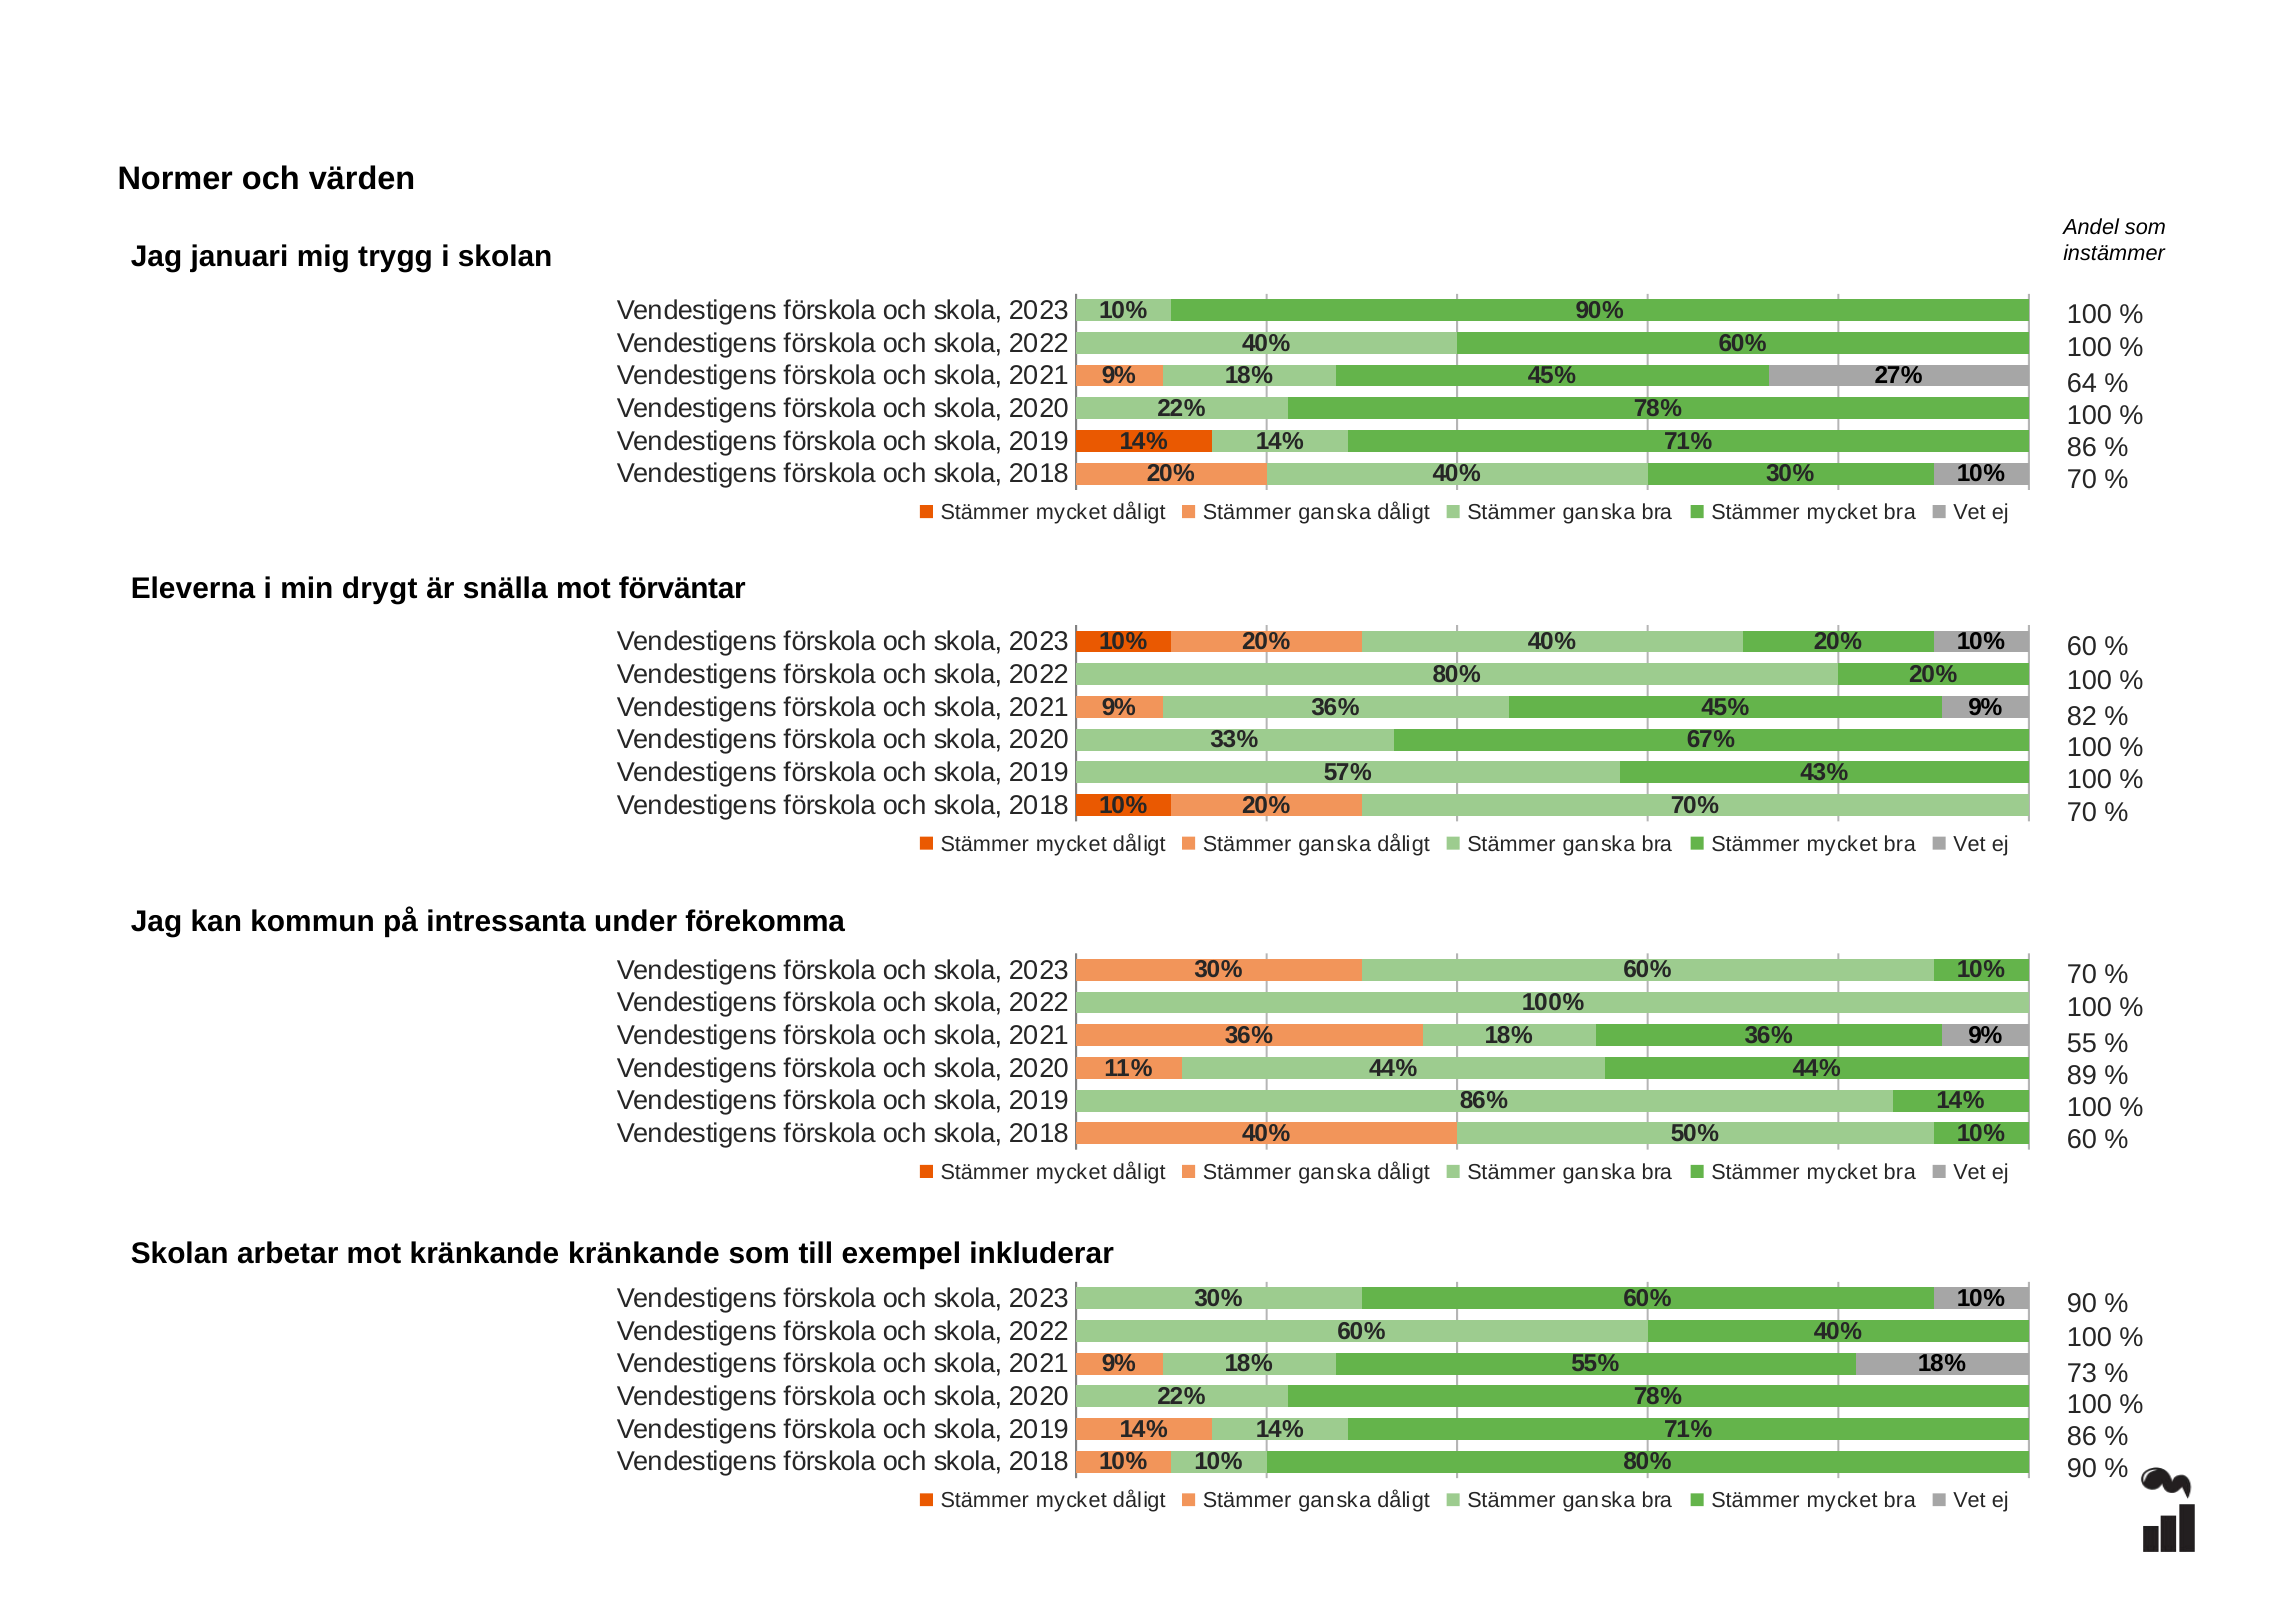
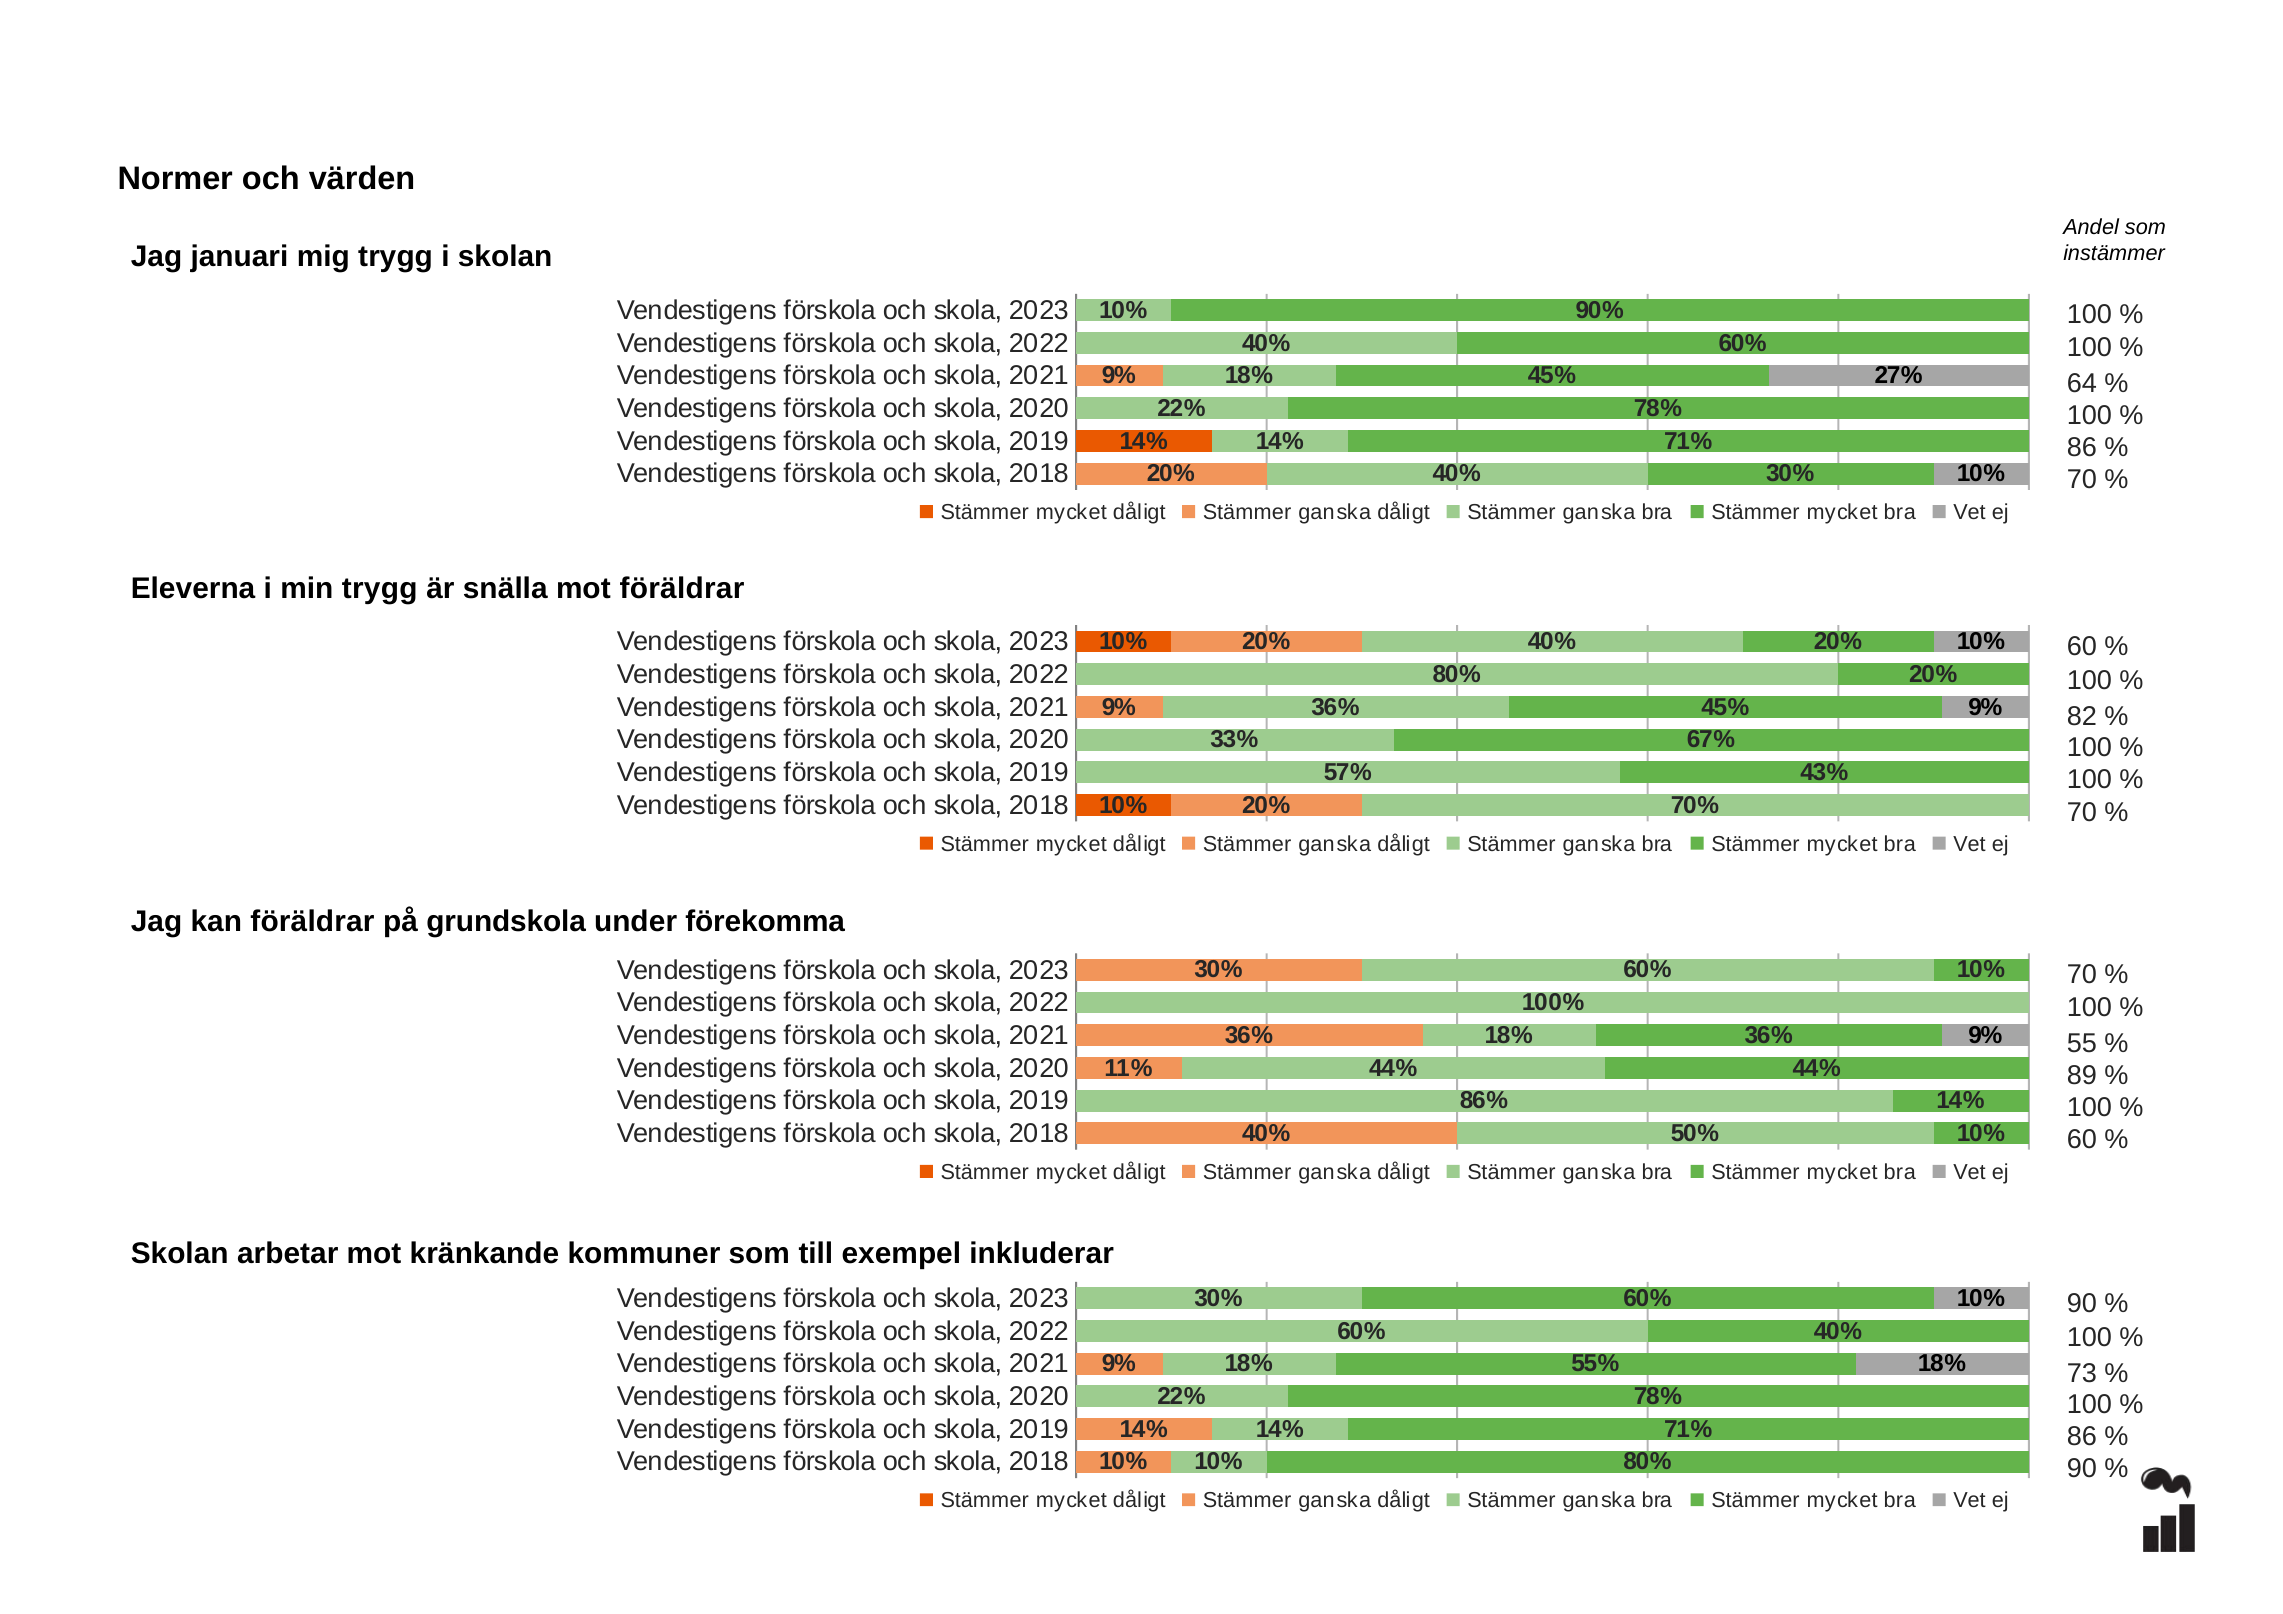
min drygt: drygt -> trygg (380, 589)
mot förväntar: förväntar -> föräldrar (682, 589)
kan kommun: kommun -> föräldrar (312, 921)
intressanta: intressanta -> grundskola (506, 921)
kränkande kränkande: kränkande -> kommuner (644, 1254)
